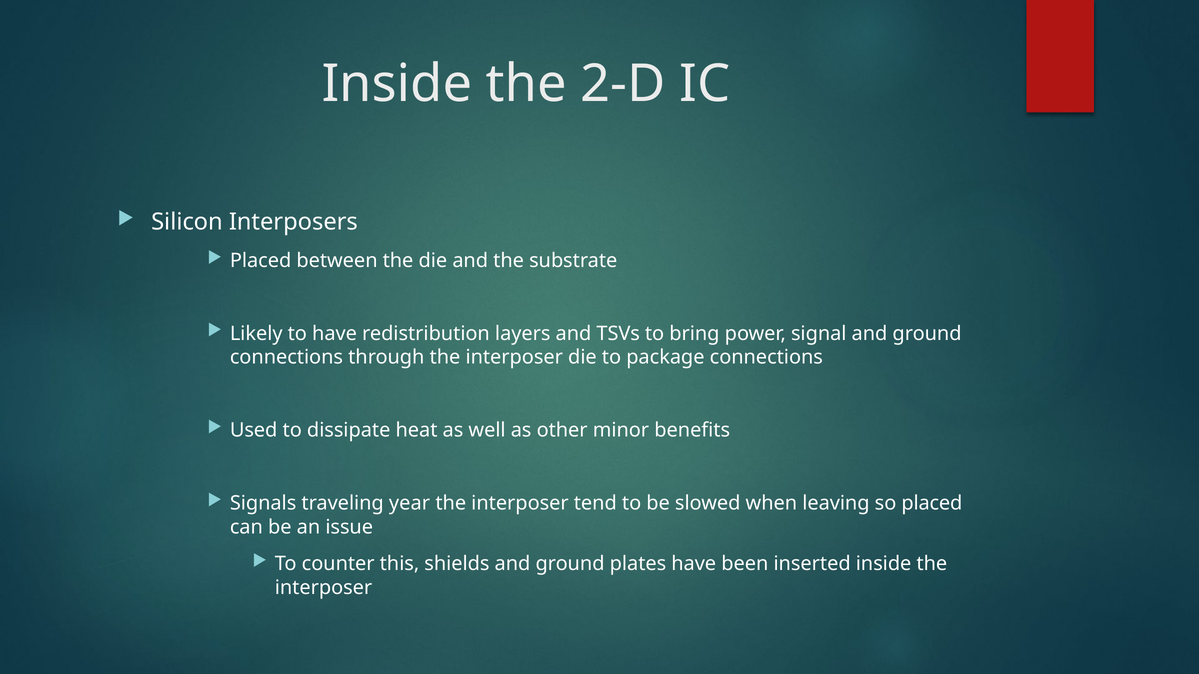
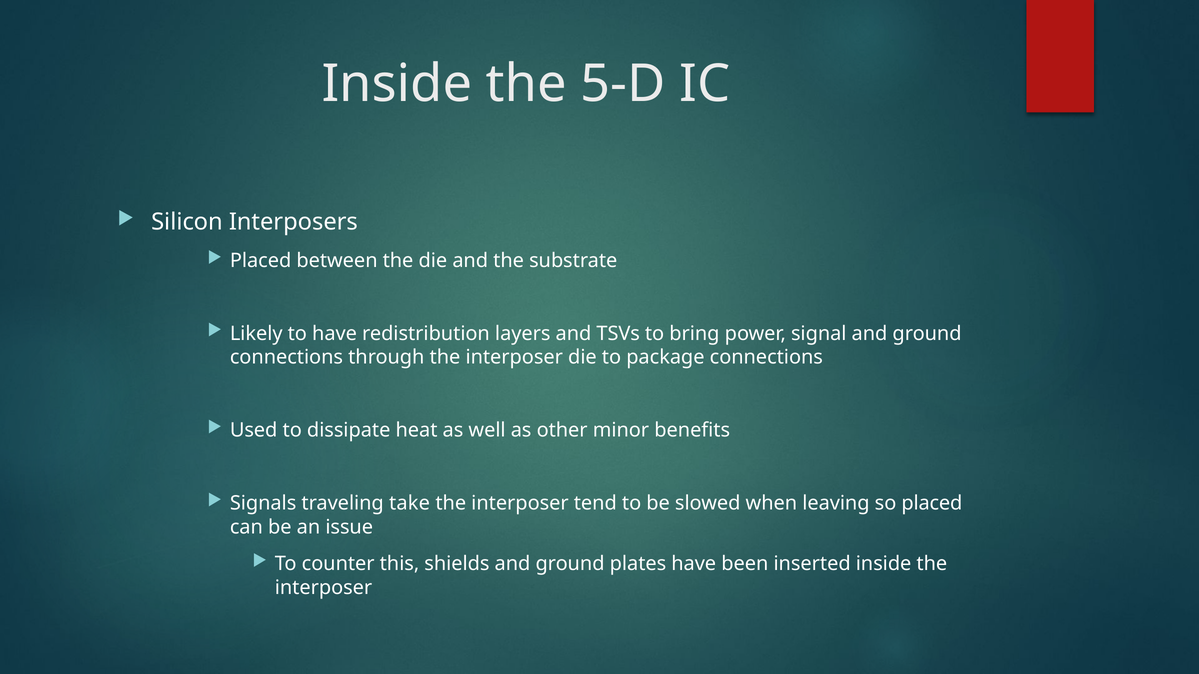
2-D: 2-D -> 5-D (623, 84)
year: year -> take (409, 504)
